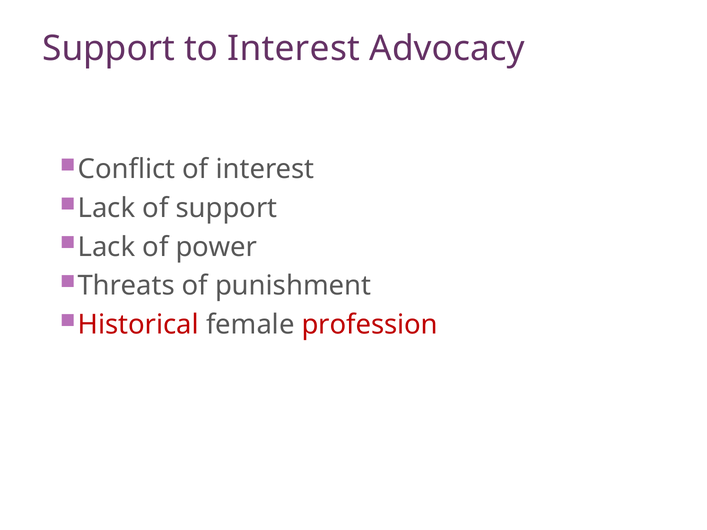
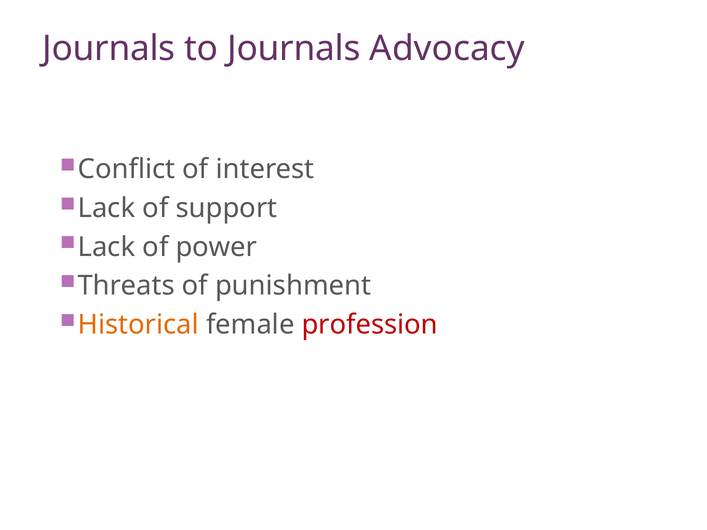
Support: Support -> Journals (109, 48)
to Interest: Interest -> Journals (294, 48)
Historical colour: red -> orange (138, 325)
